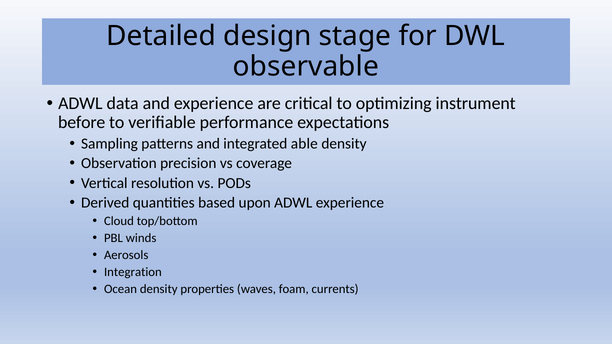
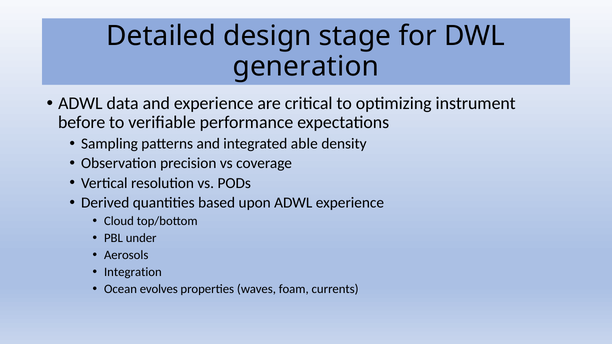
observable: observable -> generation (306, 67)
winds: winds -> under (141, 238)
Ocean density: density -> evolves (159, 289)
